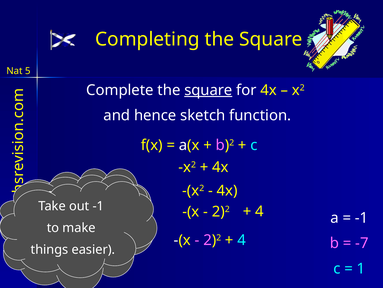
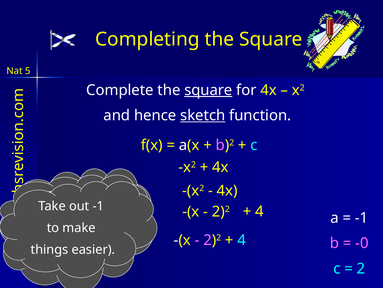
sketch underline: none -> present (203, 115)
-7: -7 -> -0 (362, 243)
1: 1 -> 2 (361, 268)
